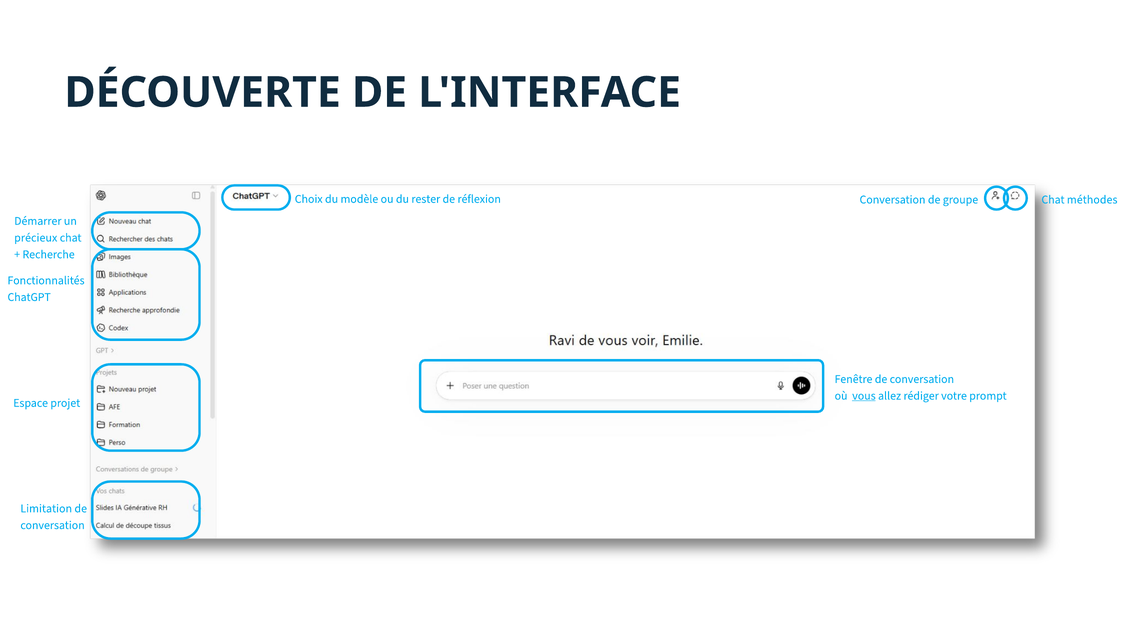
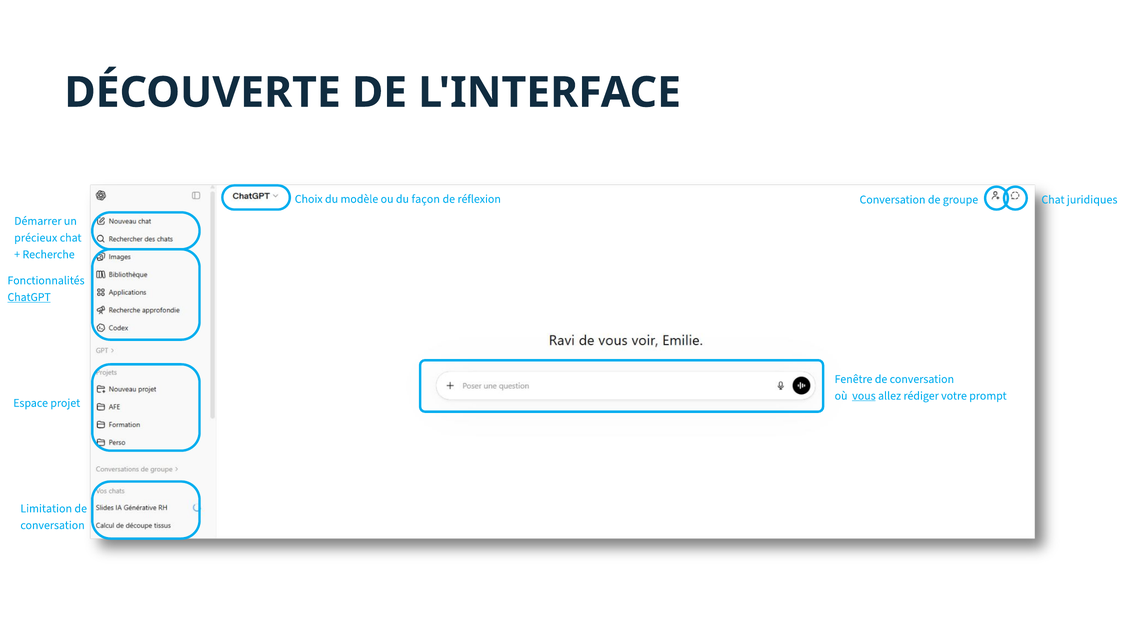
rester: rester -> façon (426, 199)
méthodes: méthodes -> juridiques (1092, 199)
ChatGPT underline: none -> present (29, 297)
